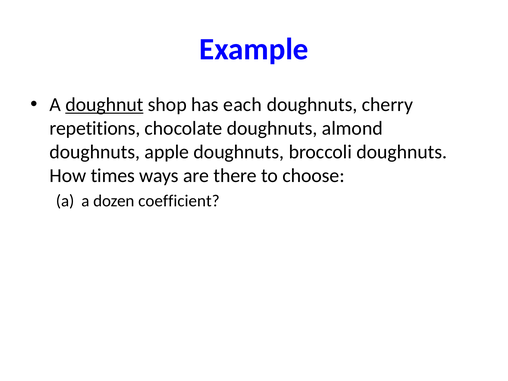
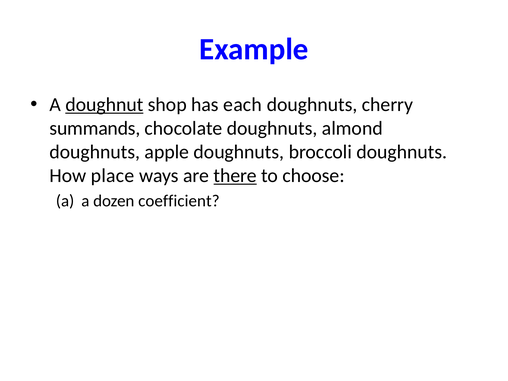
repetitions: repetitions -> summands (95, 128)
times: times -> place (113, 176)
there underline: none -> present (235, 176)
